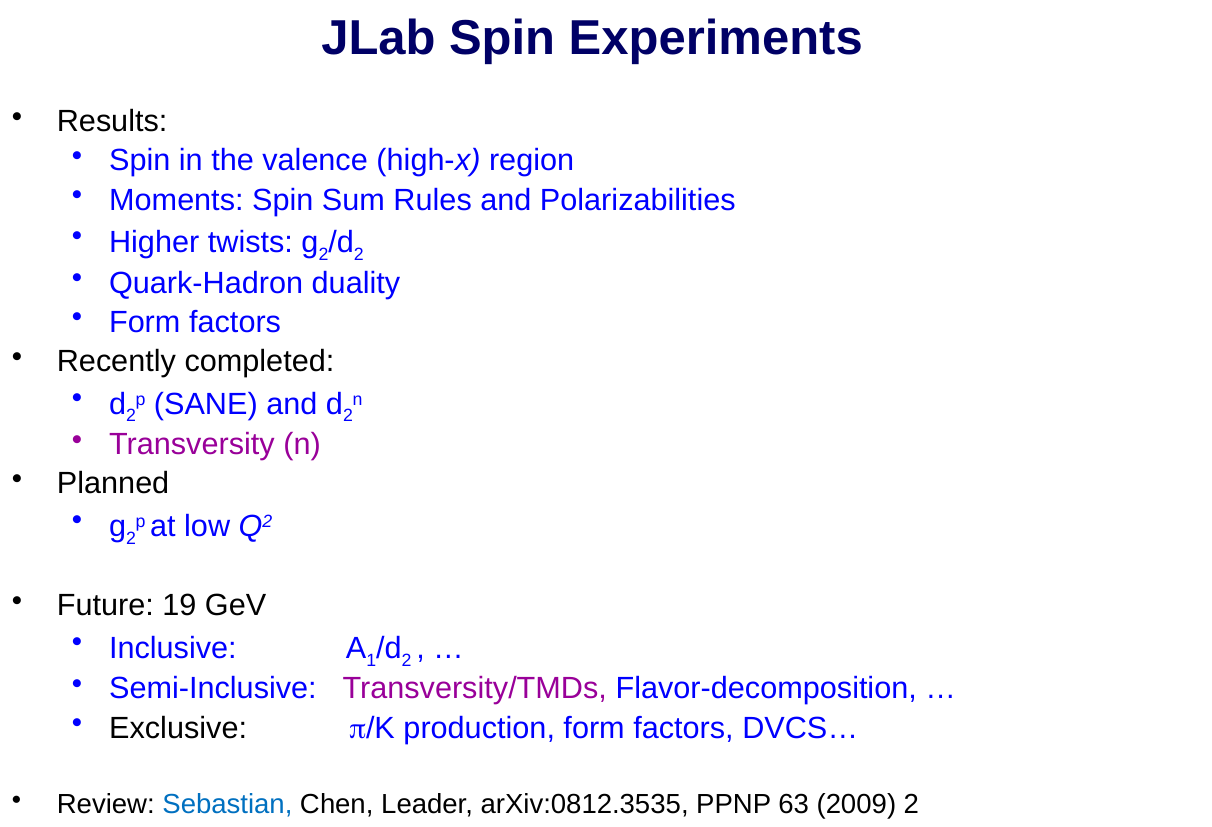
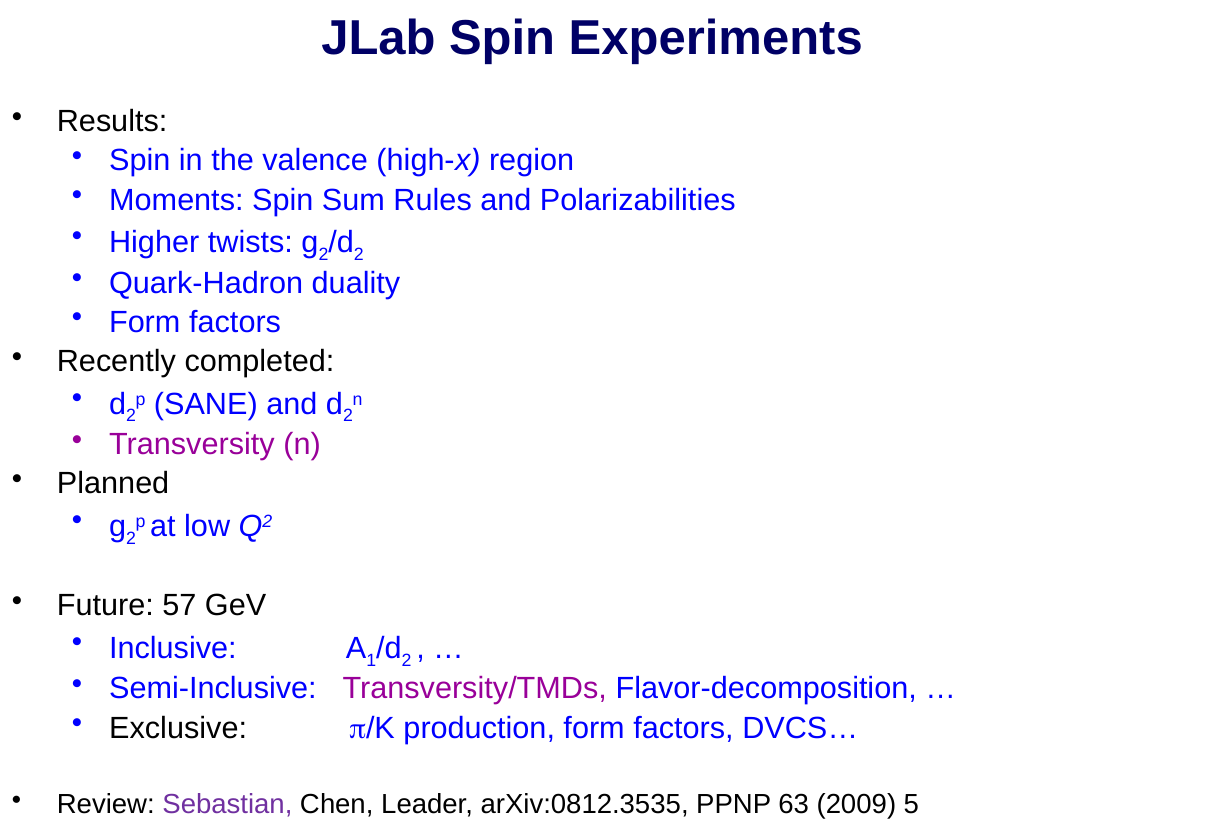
19: 19 -> 57 (179, 605)
Sebastian colour: blue -> purple (227, 803)
2009 2: 2 -> 5 (911, 803)
